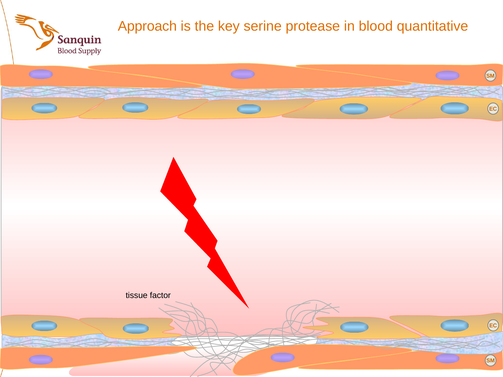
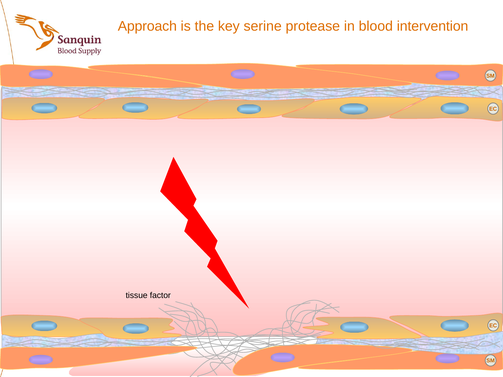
quantitative: quantitative -> intervention (433, 26)
